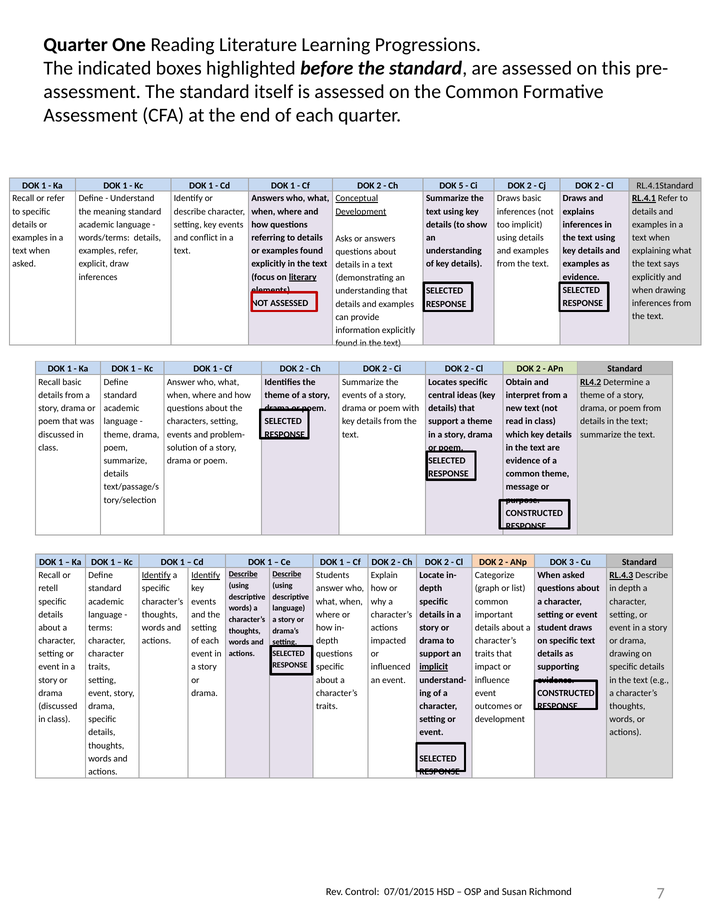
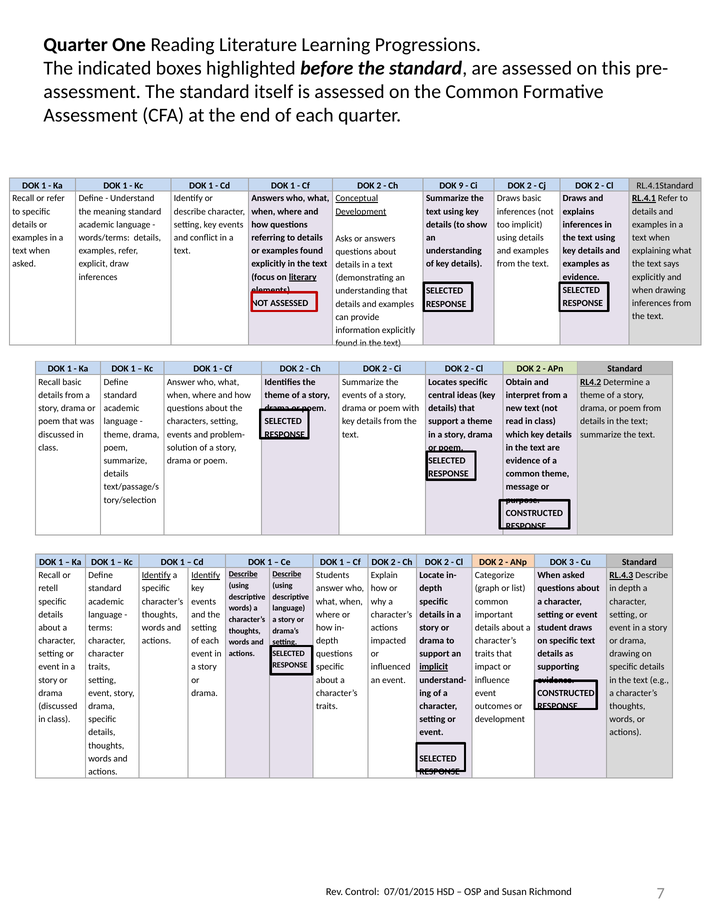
5: 5 -> 9 (461, 185)
